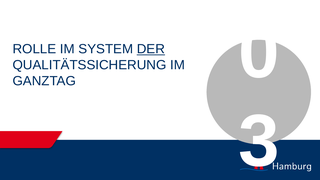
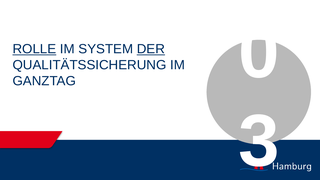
ROLLE underline: none -> present (34, 49)
